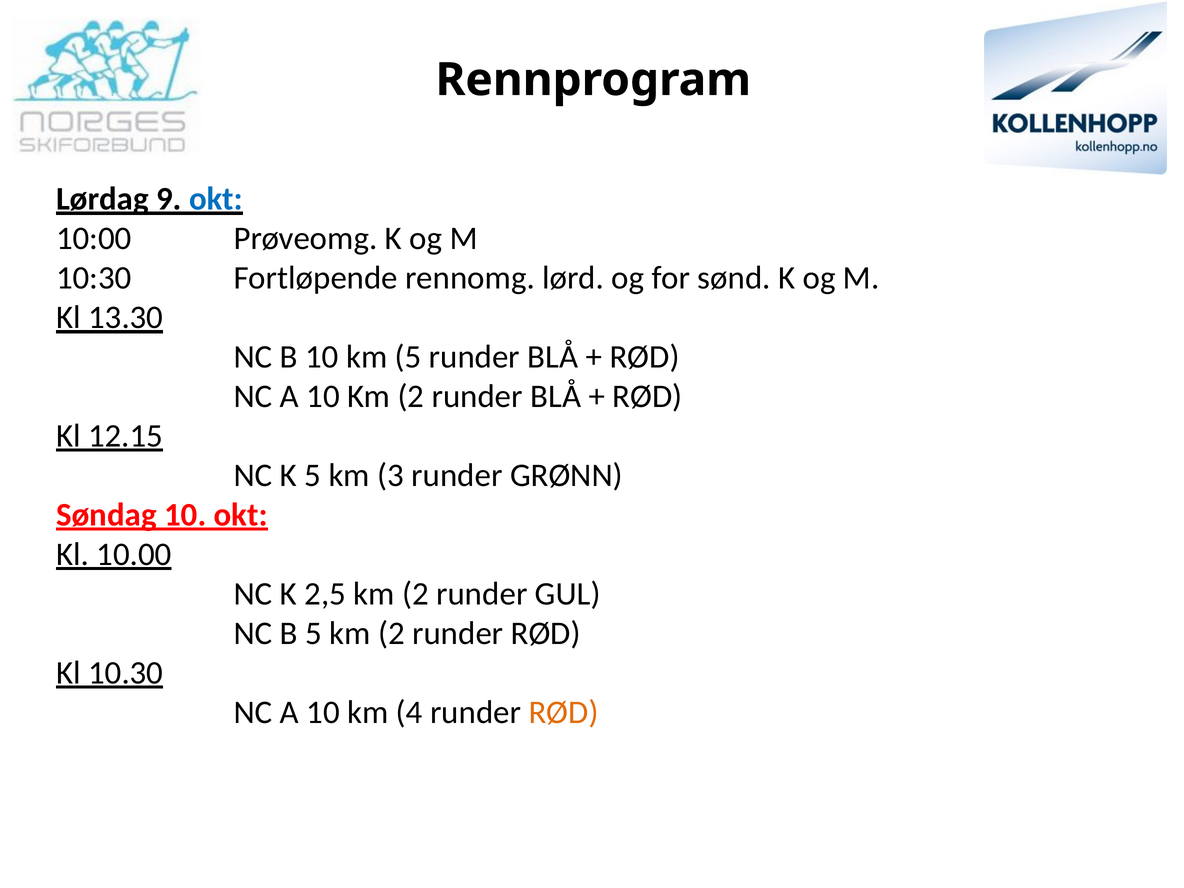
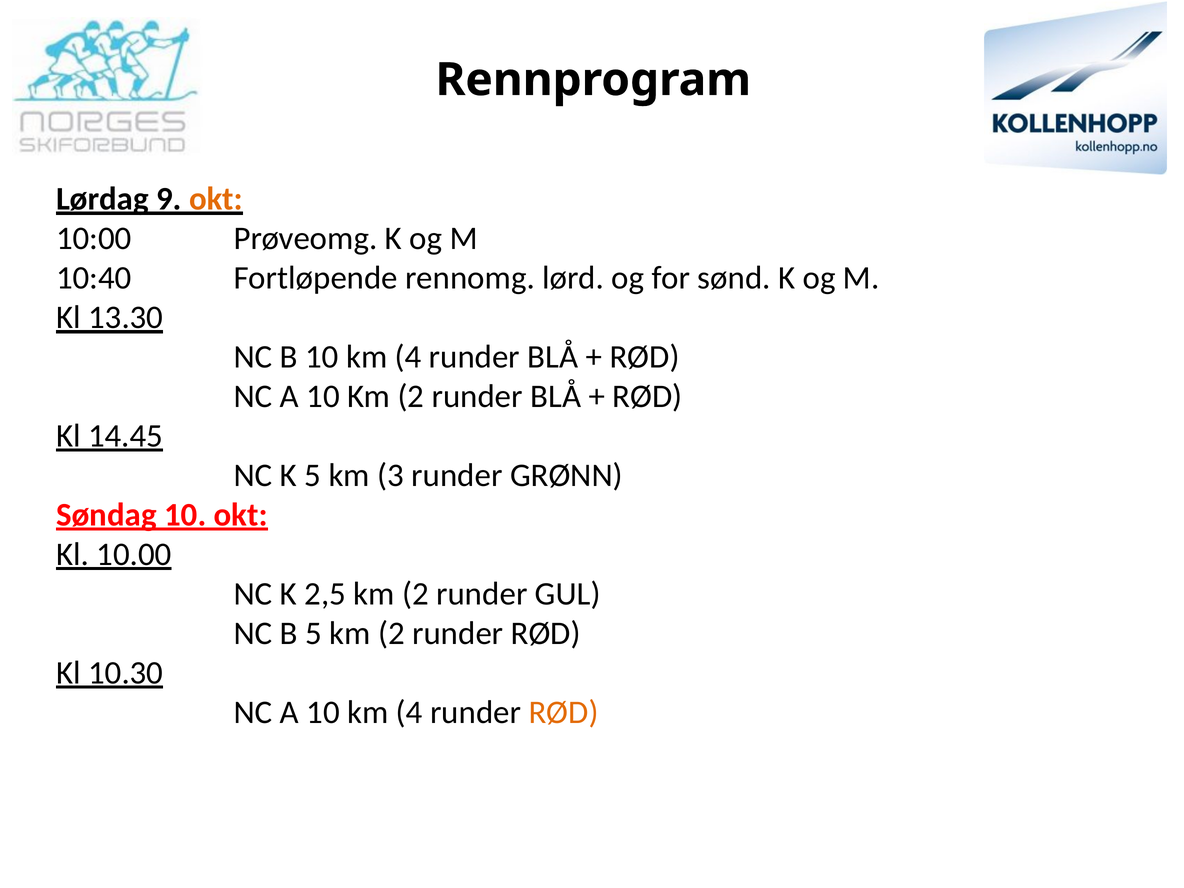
okt colour: blue -> orange (216, 199)
10:30: 10:30 -> 10:40 (94, 278)
B 10 km 5: 5 -> 4 (408, 357)
12.15: 12.15 -> 14.45 (126, 436)
